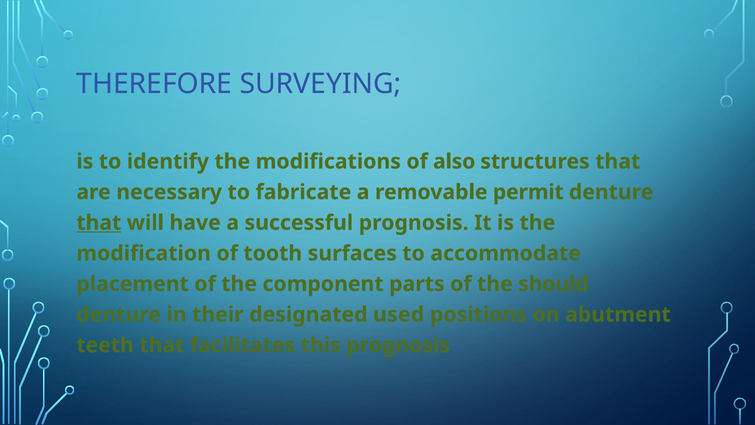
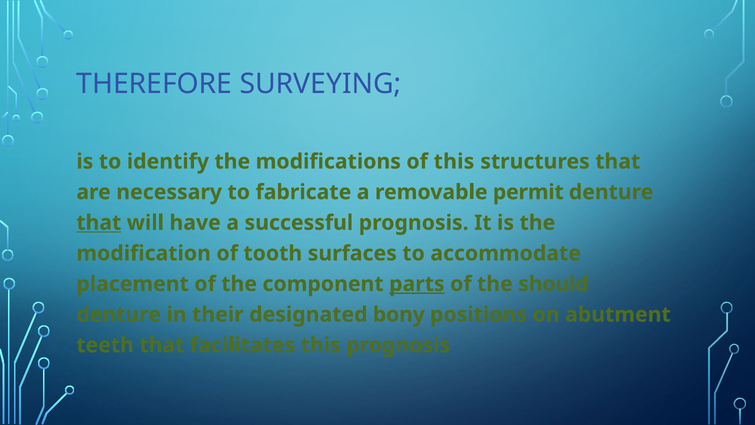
of also: also -> this (454, 161)
parts underline: none -> present (417, 284)
used: used -> bony (399, 314)
